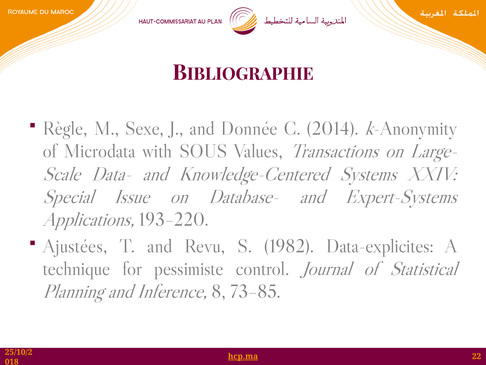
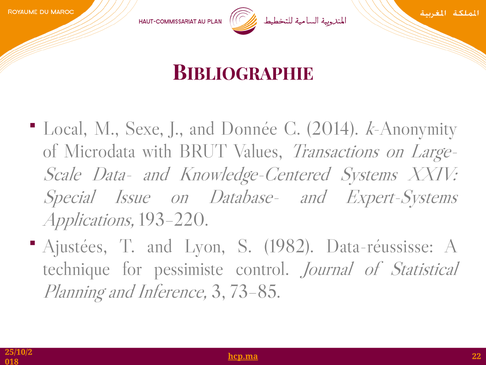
Règle: Règle -> Local (65, 129)
SOUS: SOUS -> BRUT (203, 151)
Revu: Revu -> Lyon (205, 246)
Data-explicites: Data-explicites -> Data-réussisse (380, 246)
8: 8 -> 3 (219, 291)
